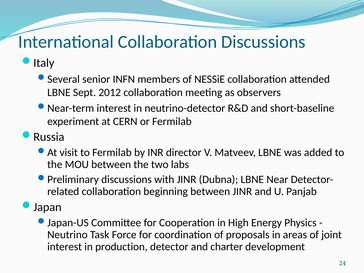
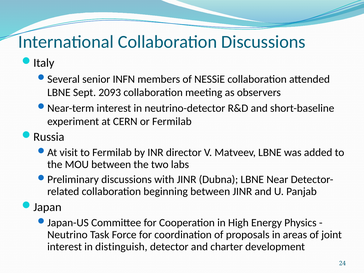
2012: 2012 -> 2093 (110, 93)
production: production -> distinguish (121, 247)
